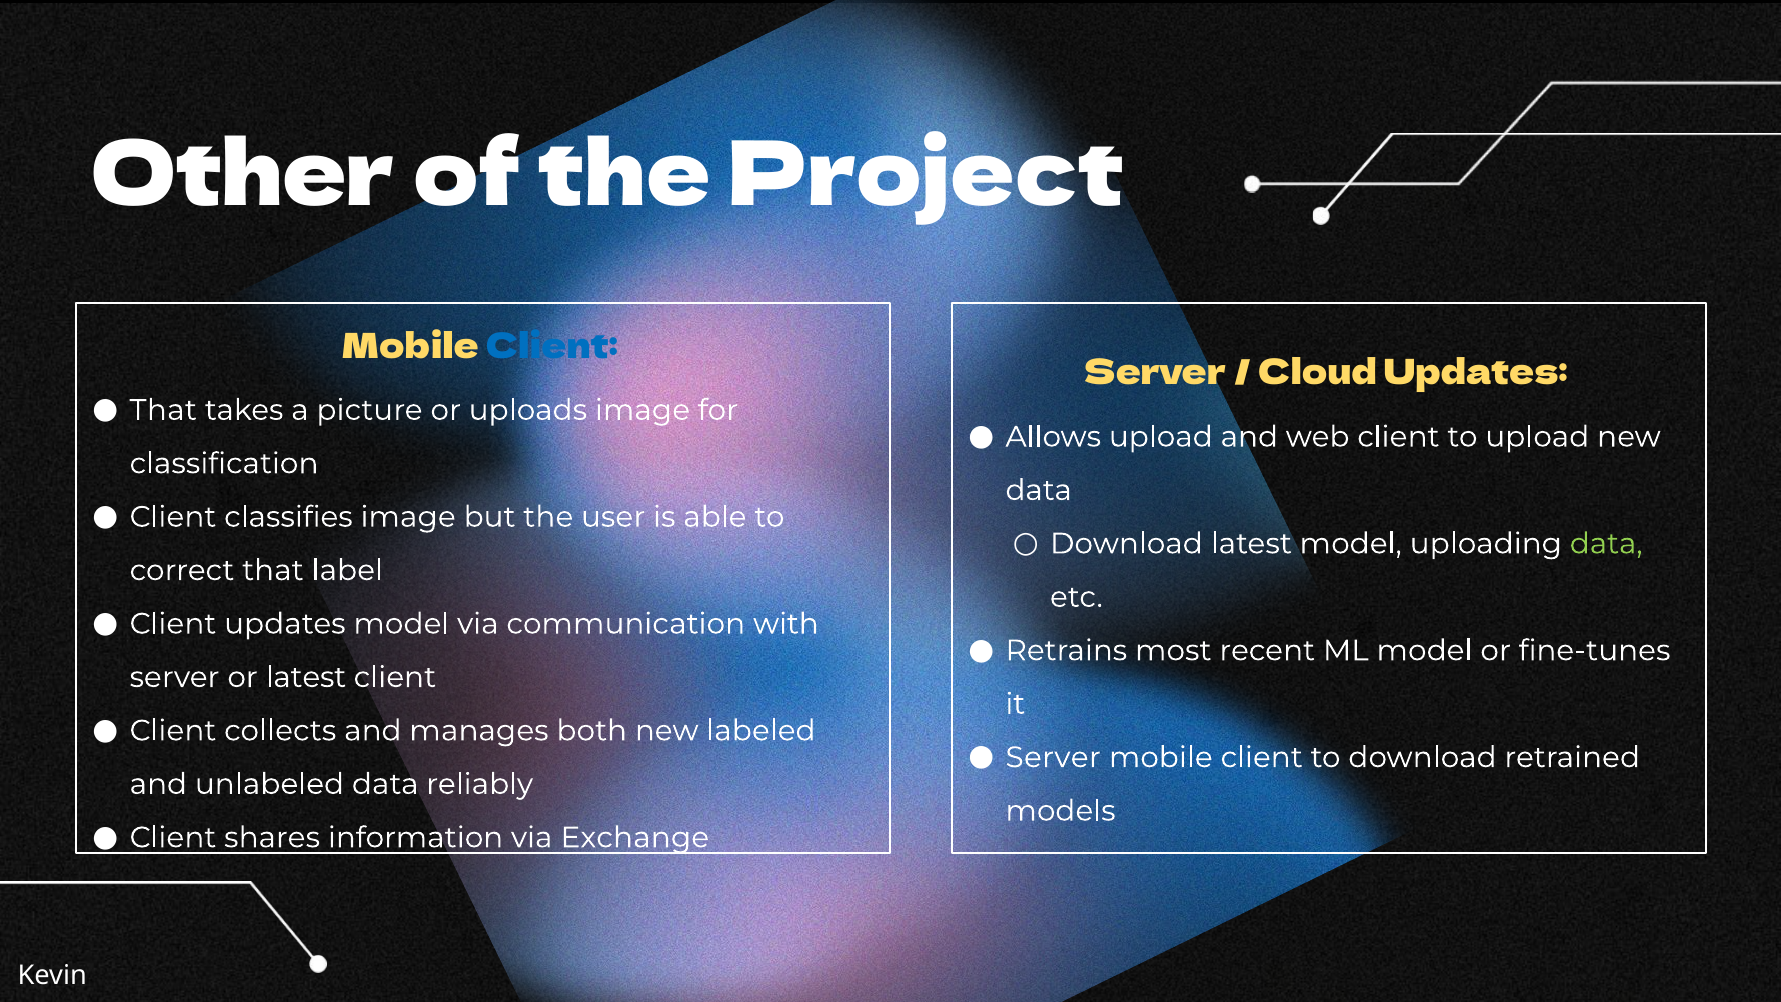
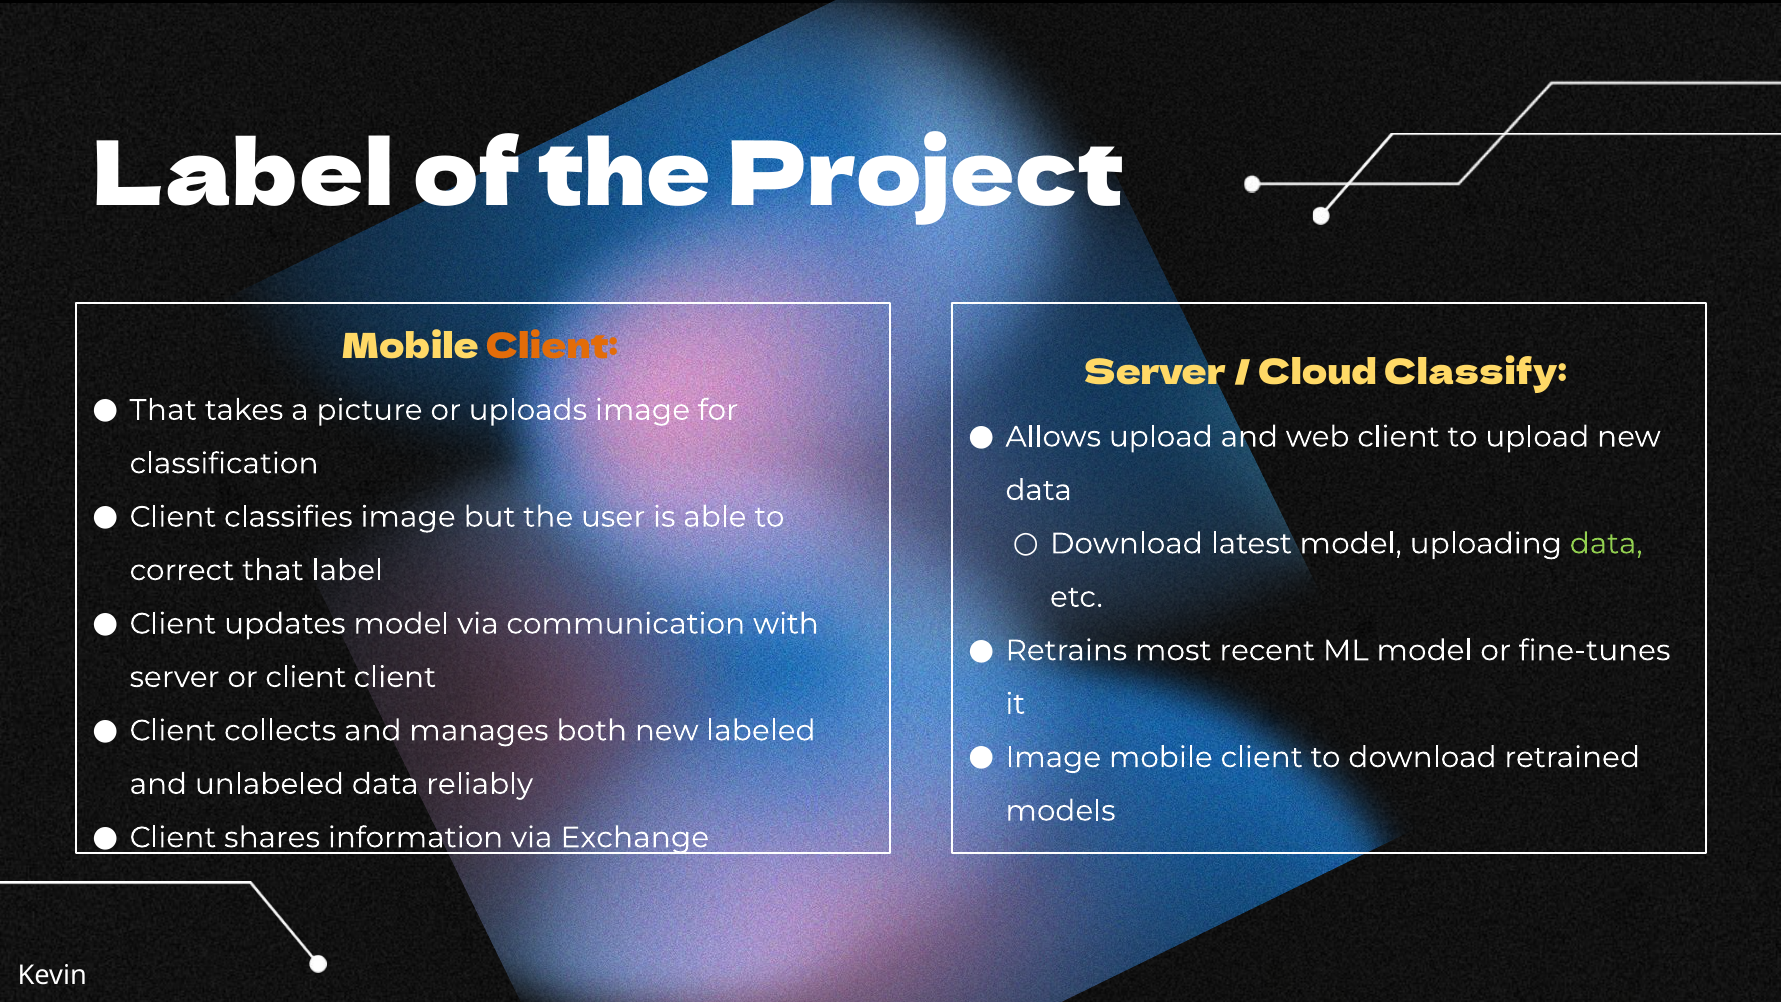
Other: Other -> Label (243, 176)
Client colour: blue -> orange (552, 347)
Cloud Updates: Updates -> Classify (1476, 373)
or latest: latest -> client (306, 677)
Server: Server -> Image (1053, 757)
